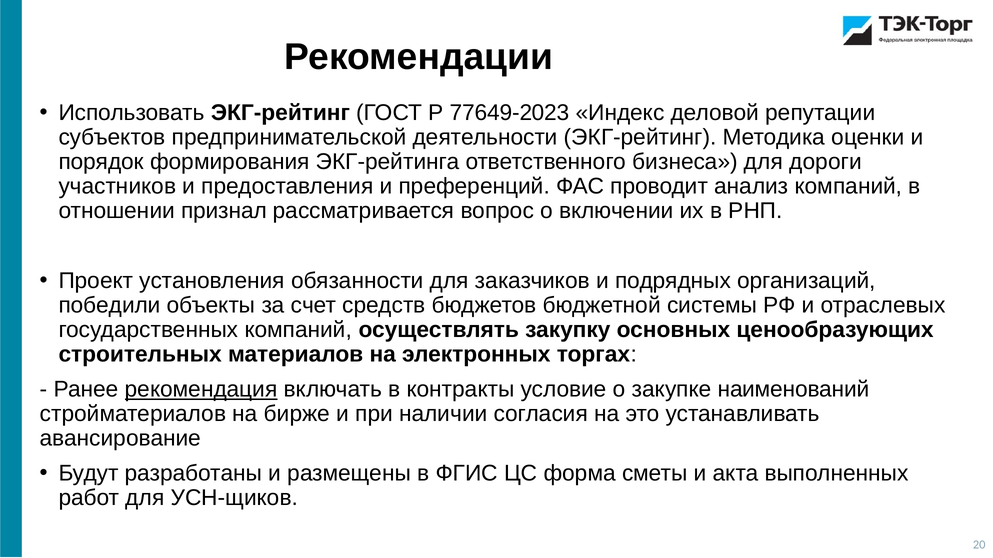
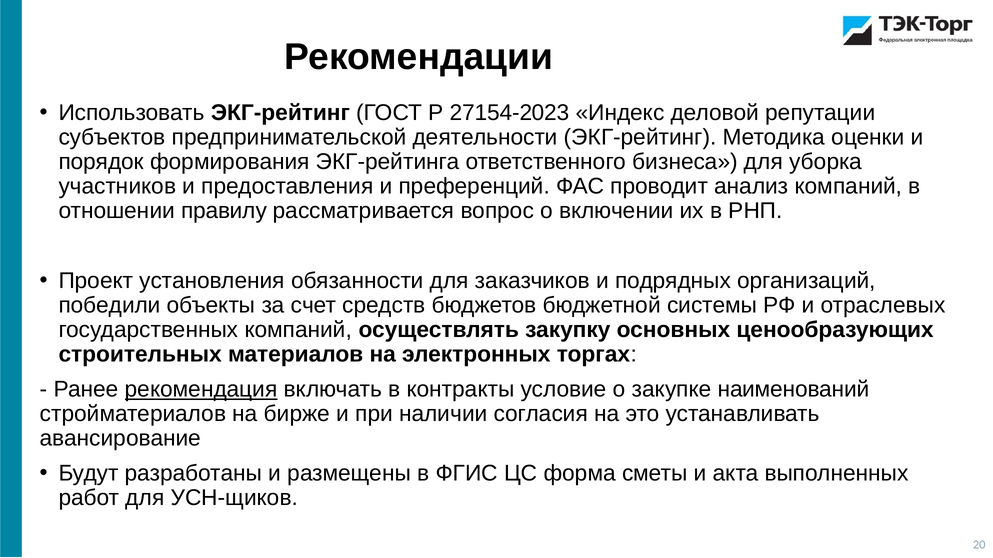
77649-2023: 77649-2023 -> 27154-2023 (510, 113)
дороги: дороги -> уборка (826, 162)
признал: признал -> правилу (224, 211)
